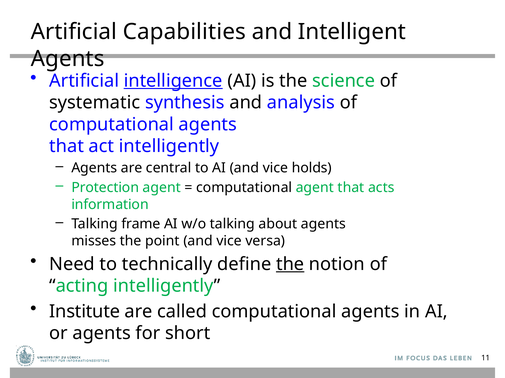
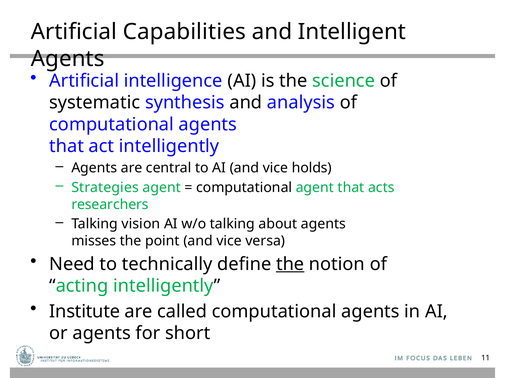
intelligence underline: present -> none (173, 81)
Protection: Protection -> Strategies (105, 188)
information: information -> researchers (110, 205)
frame: frame -> vision (141, 224)
